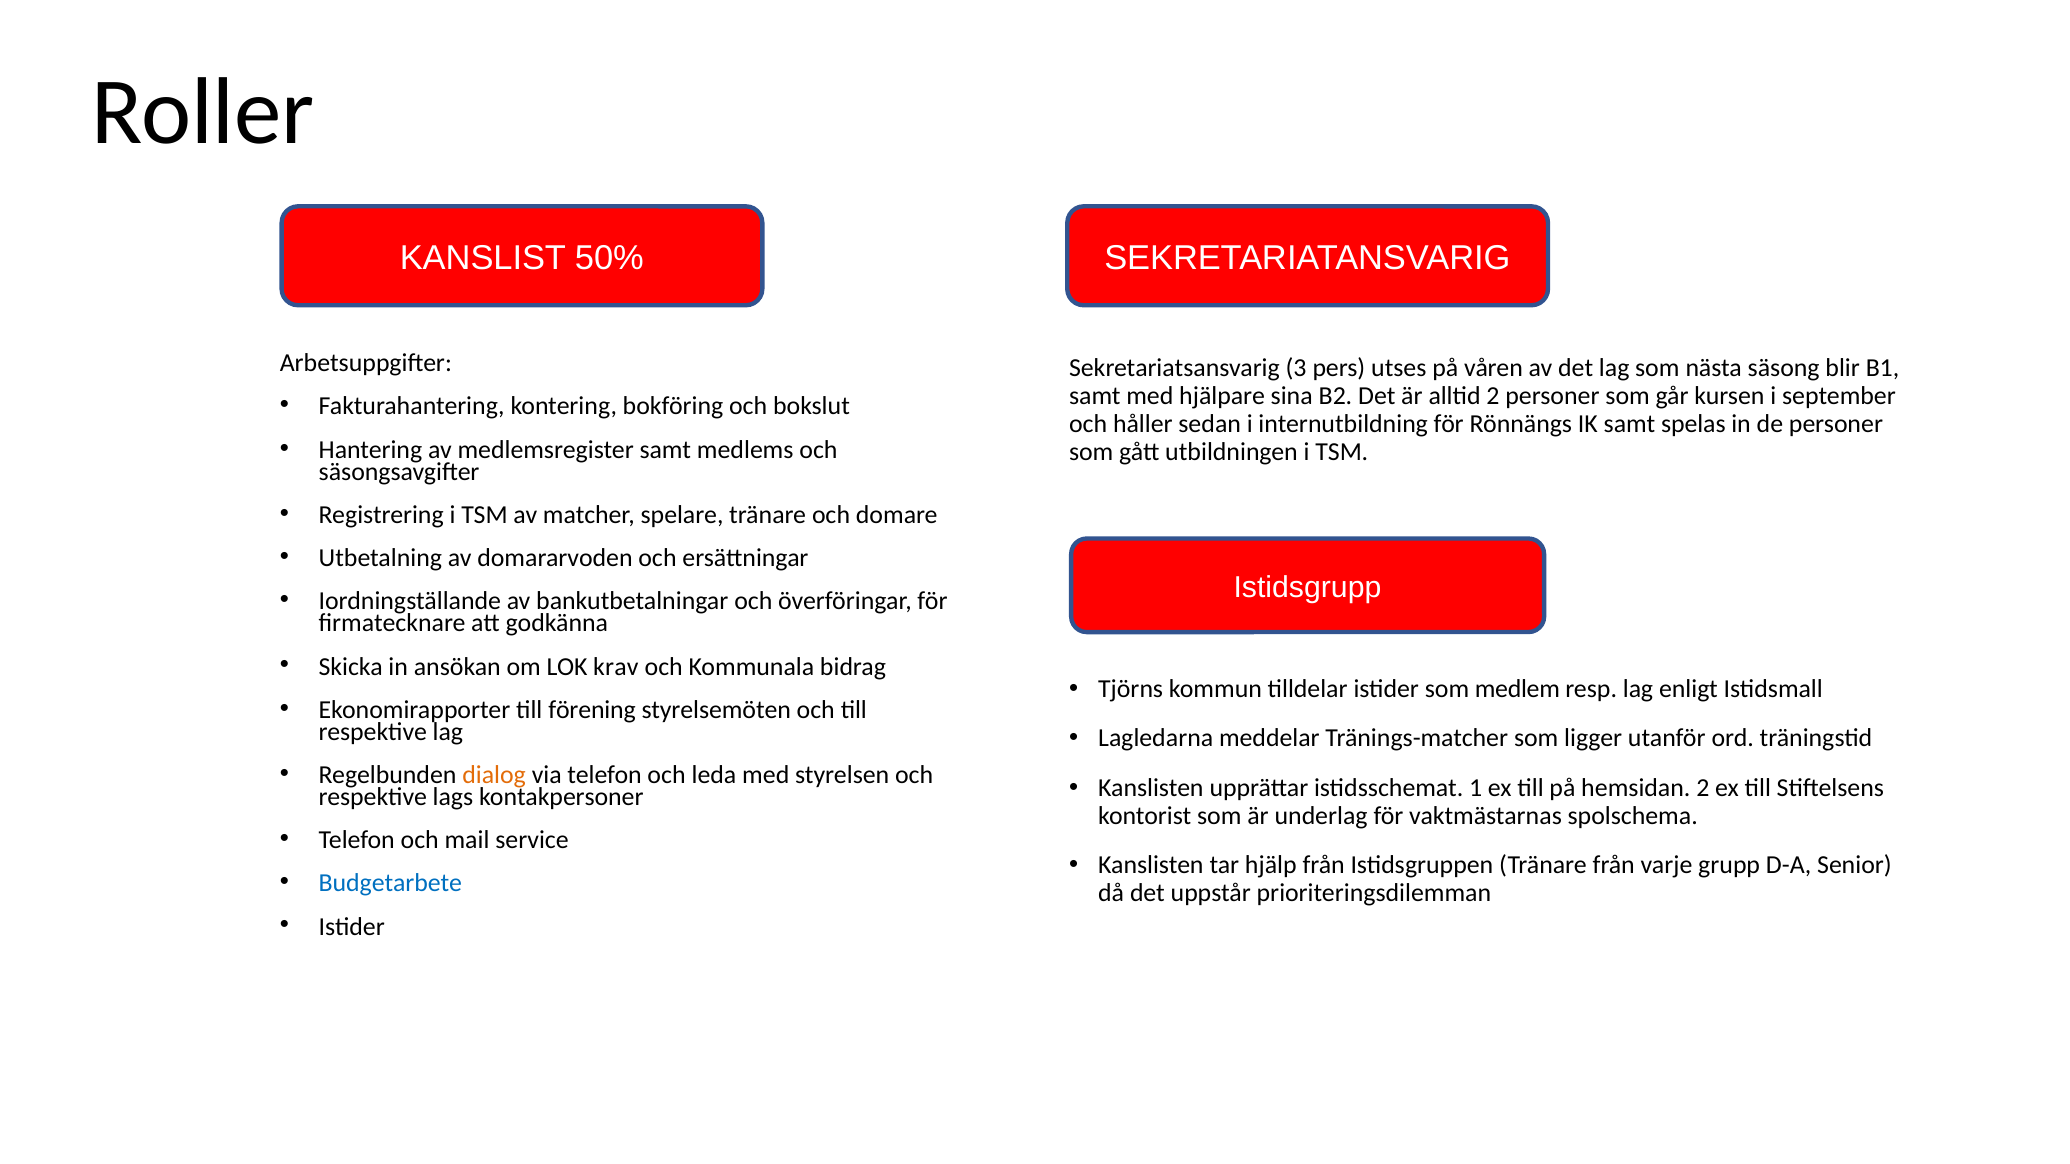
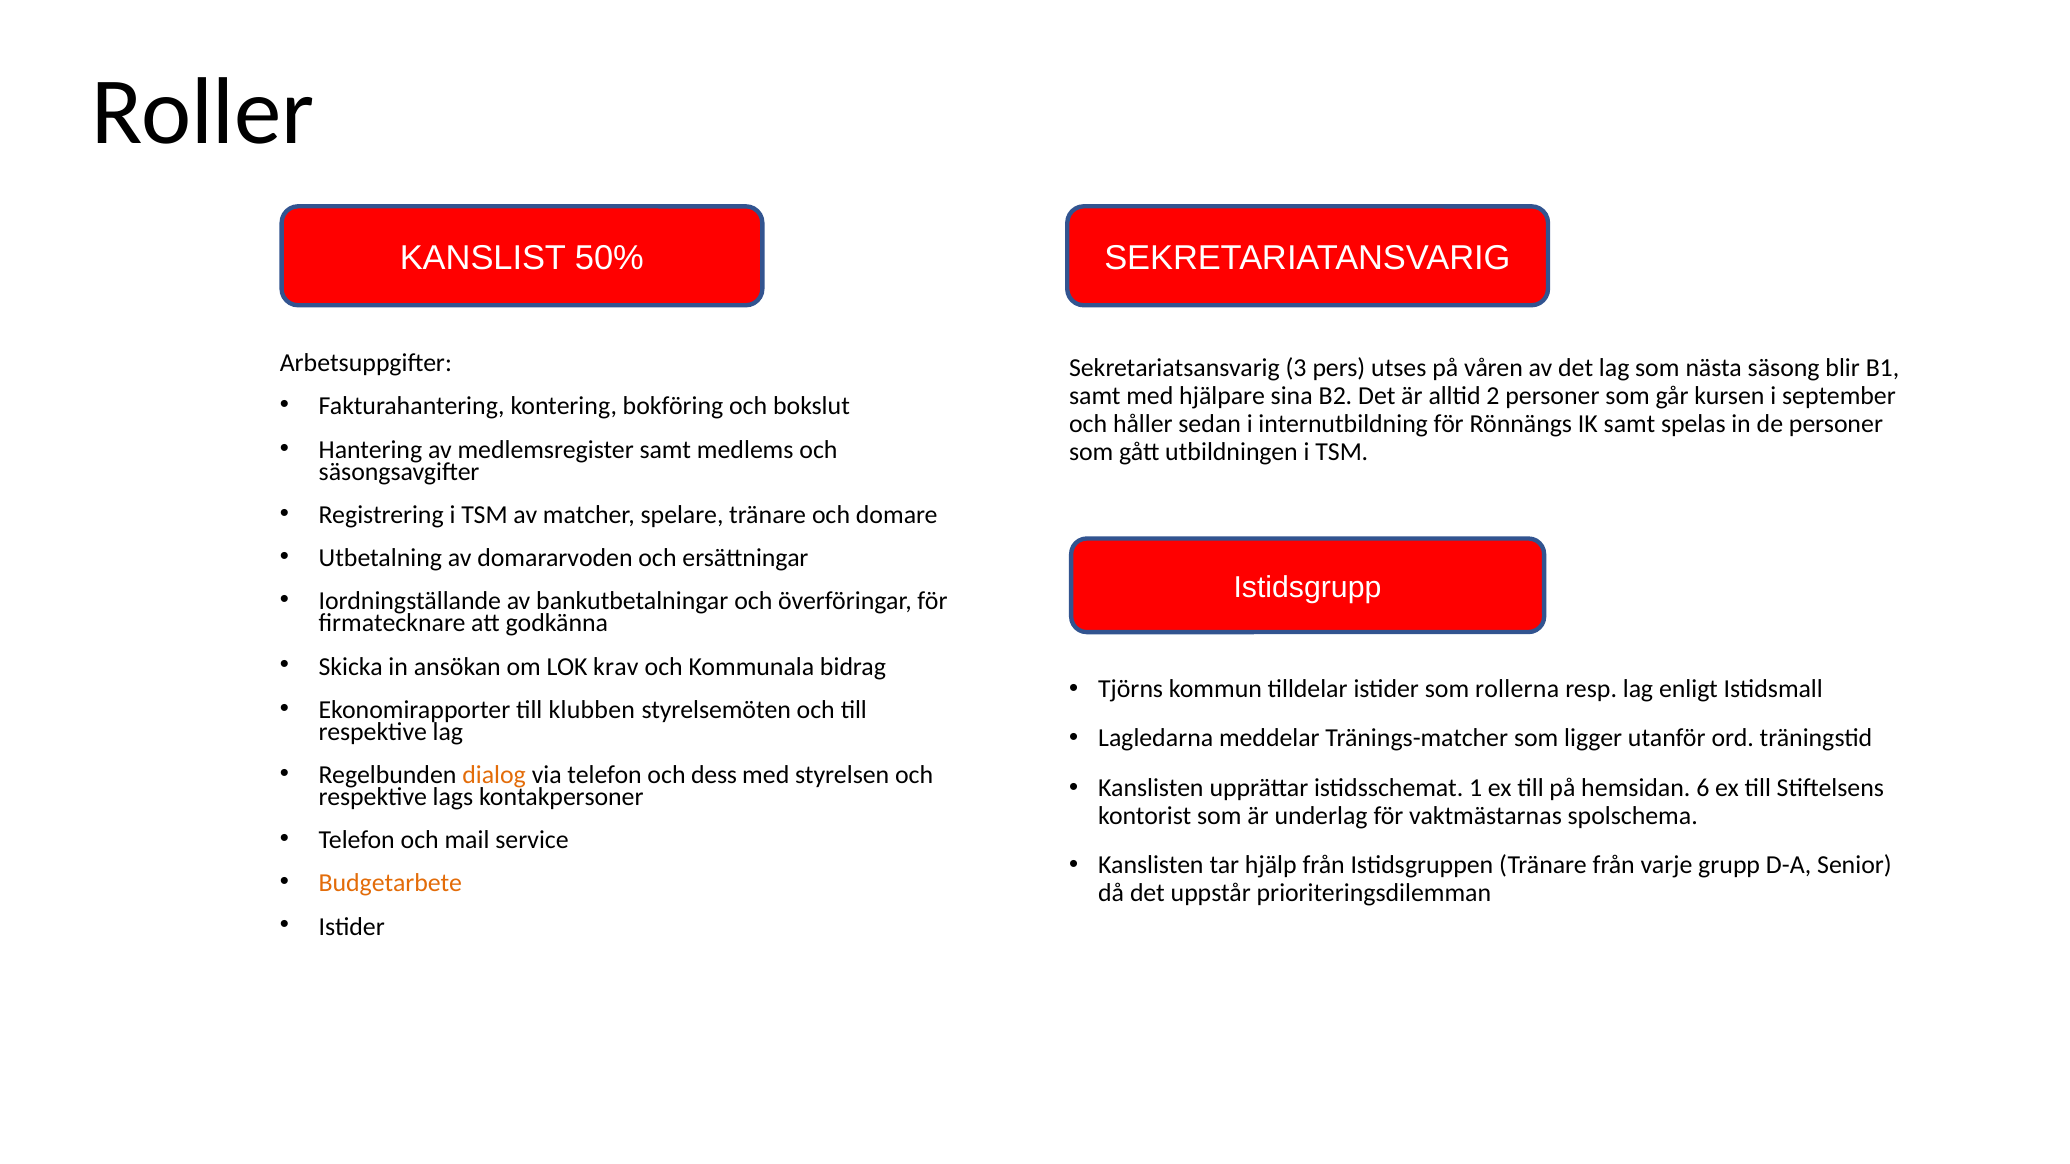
medlem: medlem -> rollerna (1517, 689)
förening: förening -> klubben (592, 710)
leda: leda -> dess (714, 775)
hemsidan 2: 2 -> 6 (1703, 788)
Budgetarbete colour: blue -> orange (390, 884)
